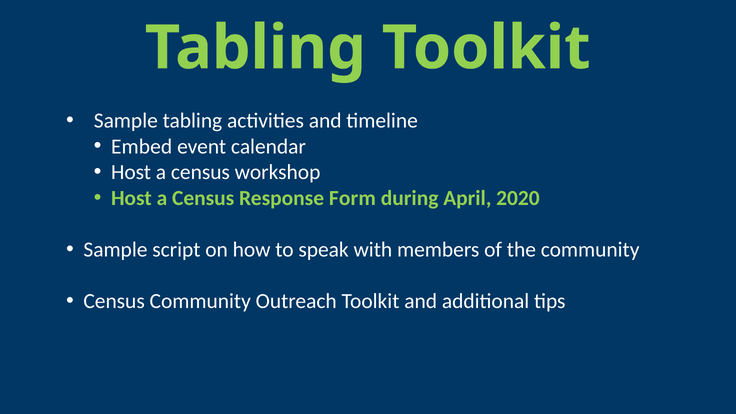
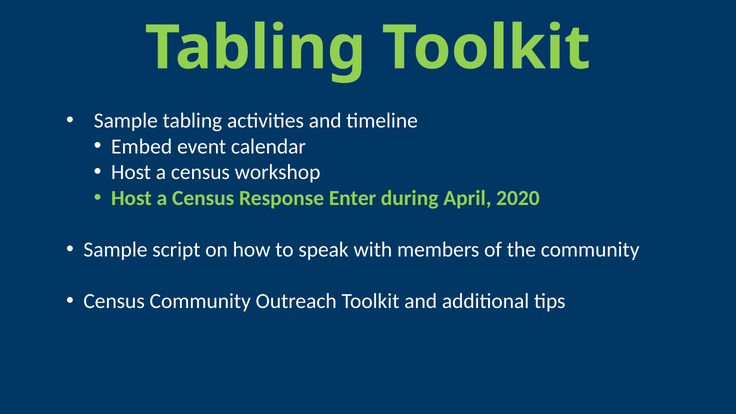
Form: Form -> Enter (353, 198)
